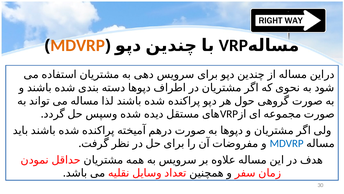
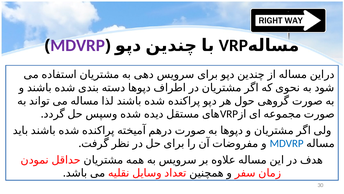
MDVRP colour: orange -> purple (78, 45)
